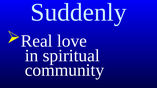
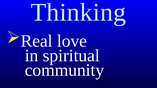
Suddenly: Suddenly -> Thinking (78, 12)
